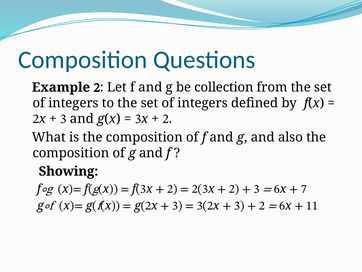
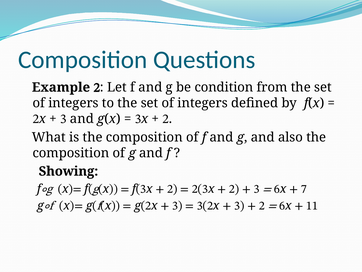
collection: collection -> condition (224, 87)
